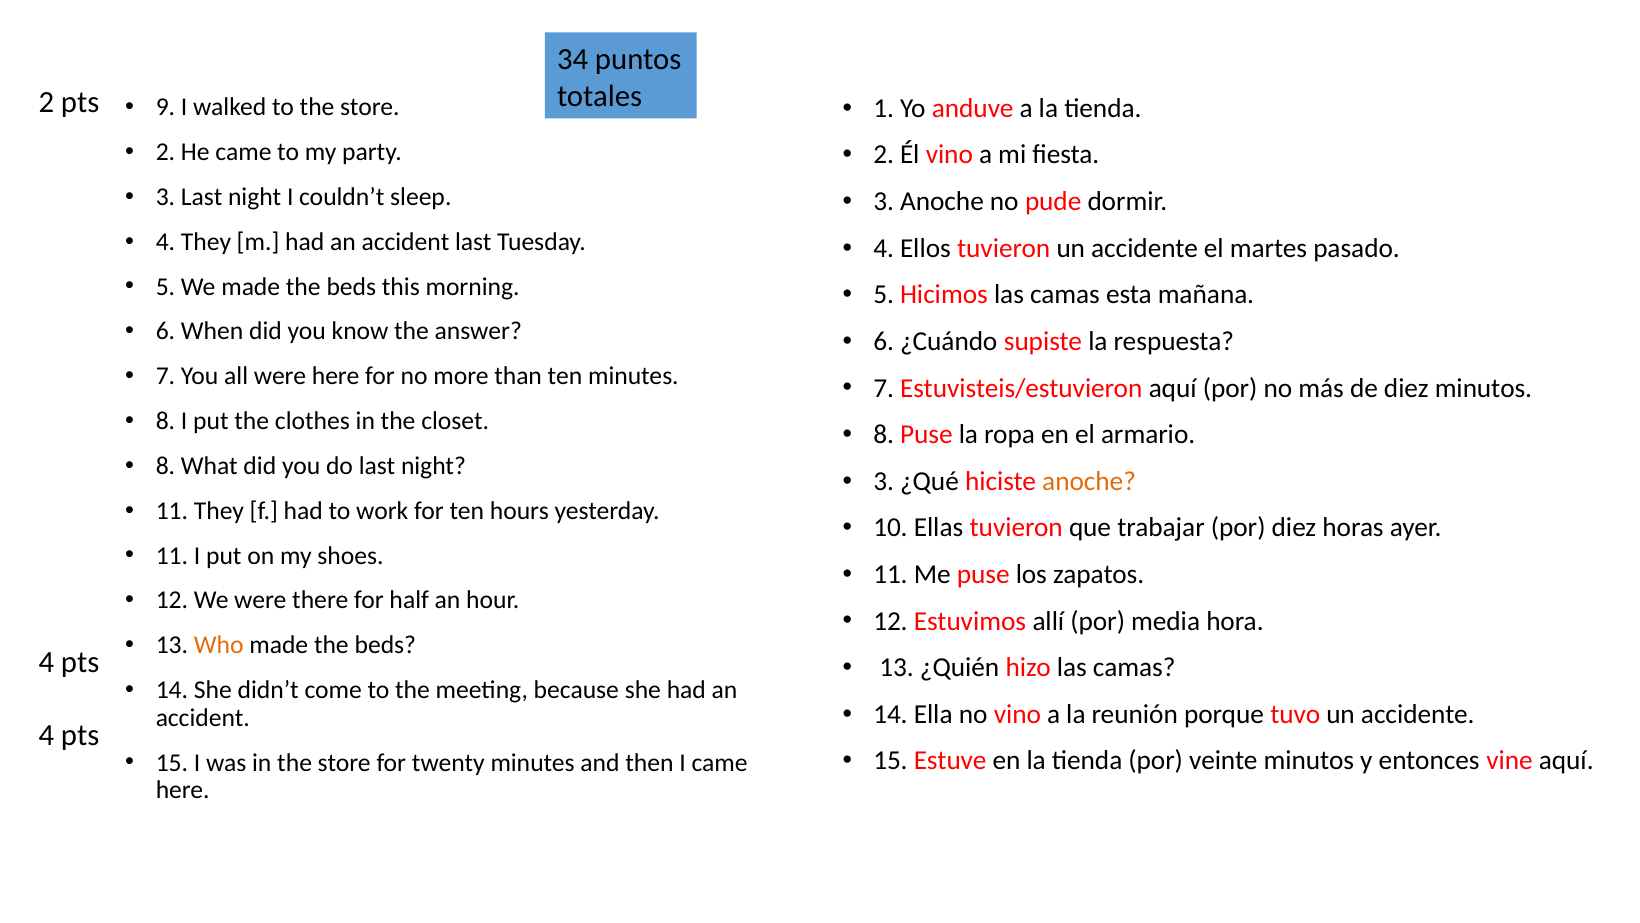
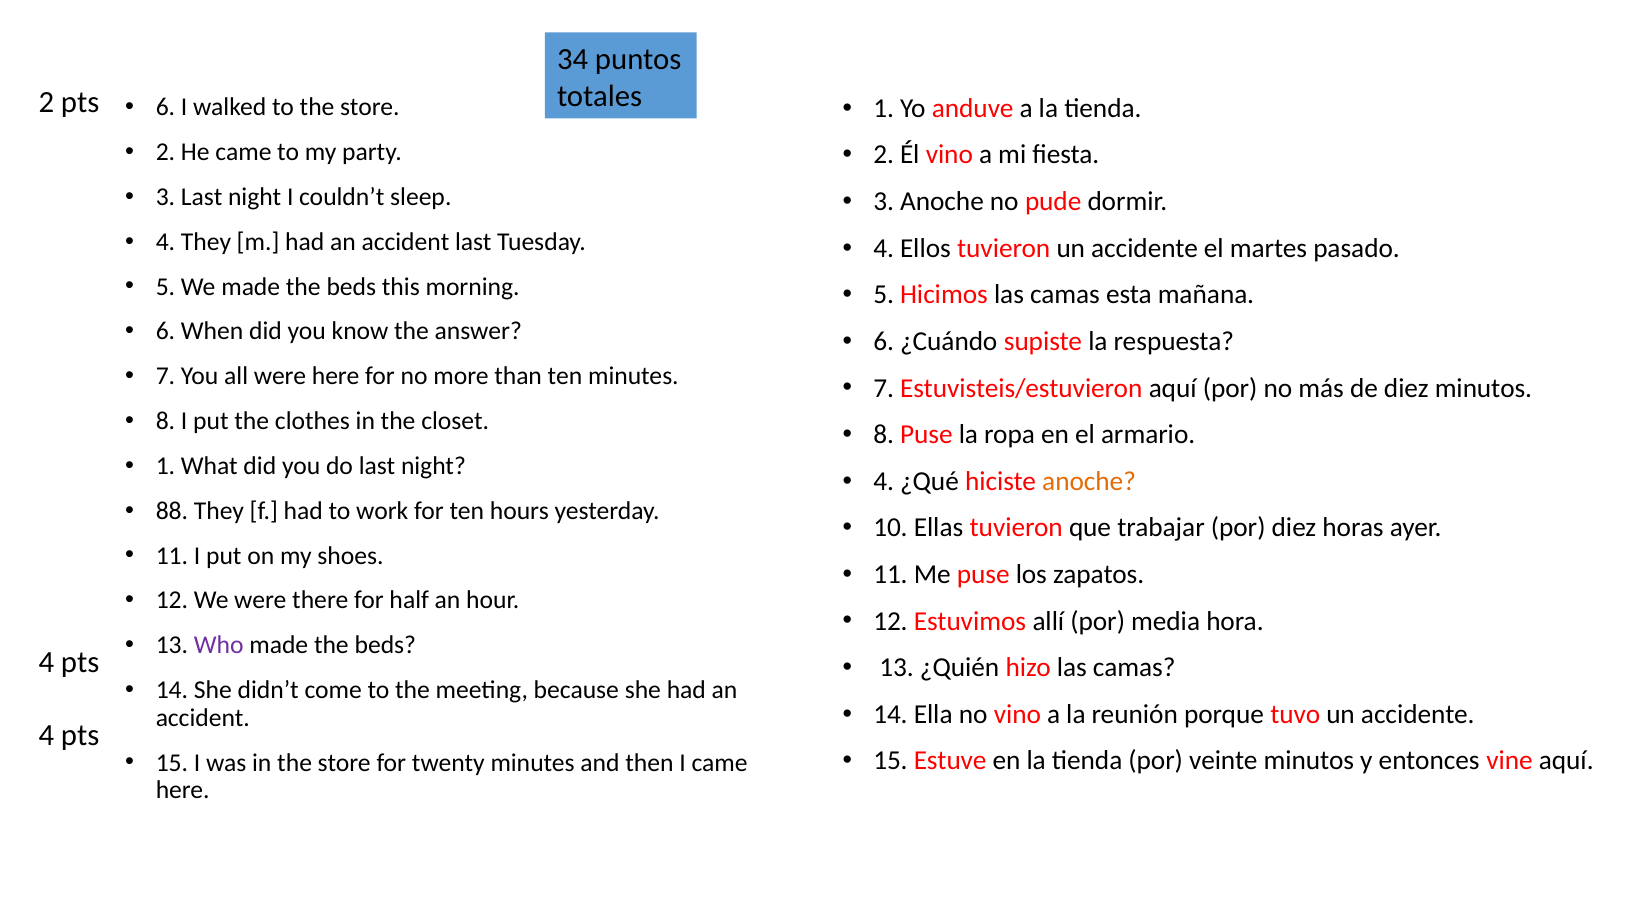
9: 9 -> 6 (165, 107)
8: 8 -> 1 (165, 466)
3: 3 -> 4 (884, 481)
11: 11 -> 88 (172, 511)
Who colour: orange -> purple (219, 645)
